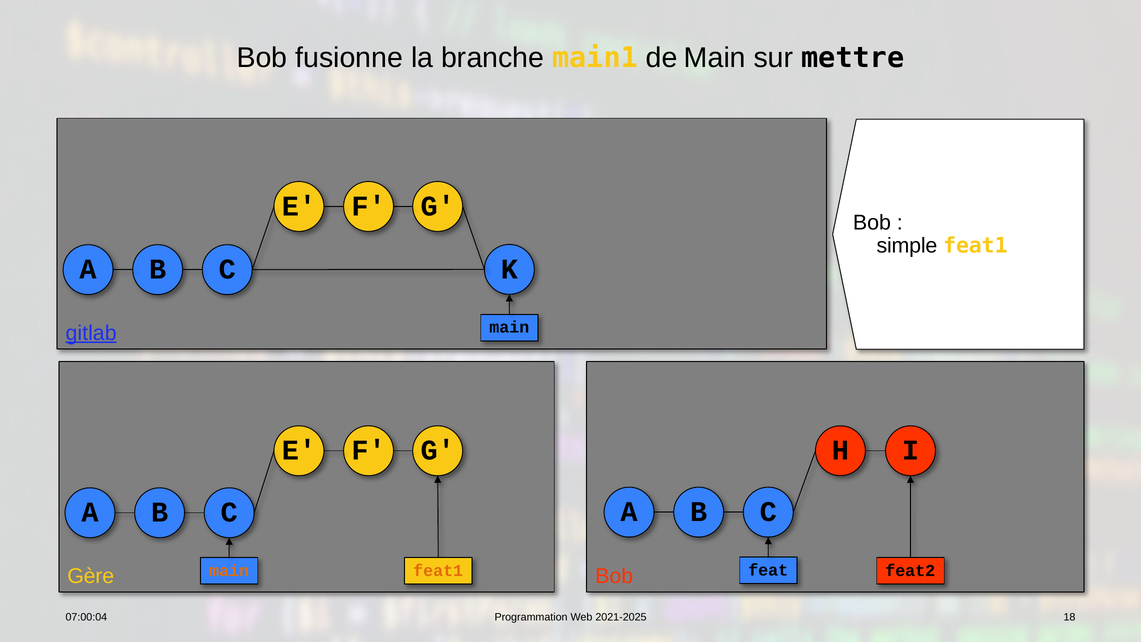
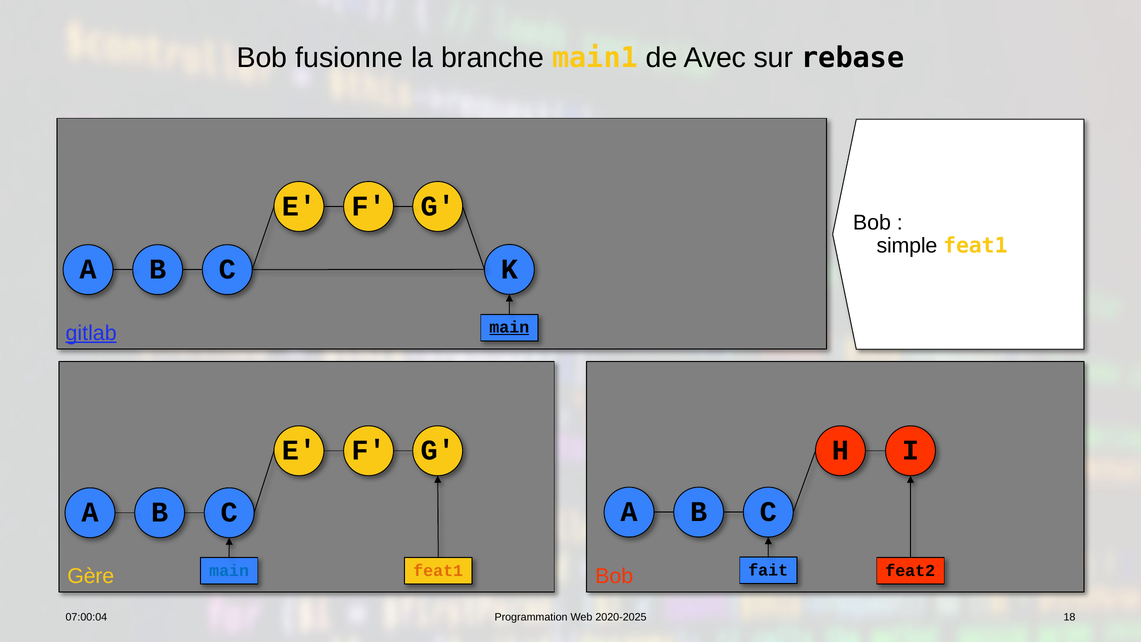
de Main: Main -> Avec (715, 58)
mettre: mettre -> rebase (853, 58)
main underline: none -> present (509, 327)
feat: feat -> fait (768, 570)
main colour: orange -> blue (229, 570)
2021-2025: 2021-2025 -> 2020-2025 (621, 617)
